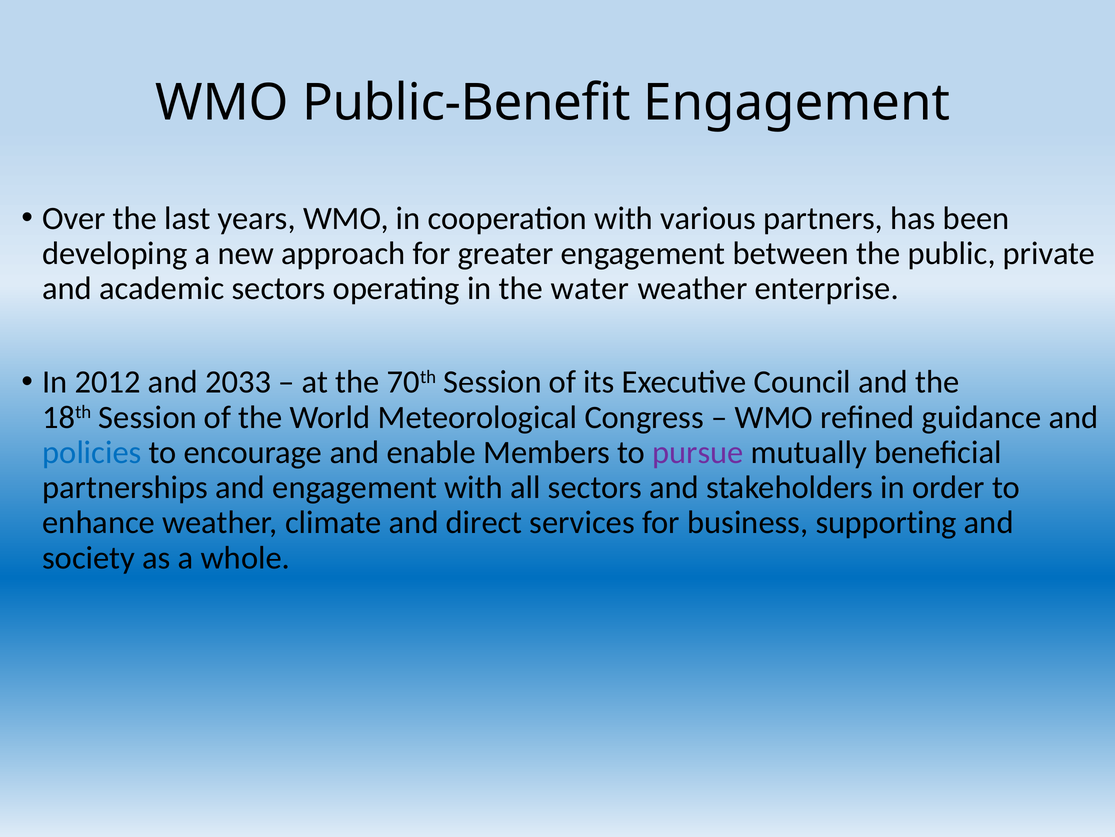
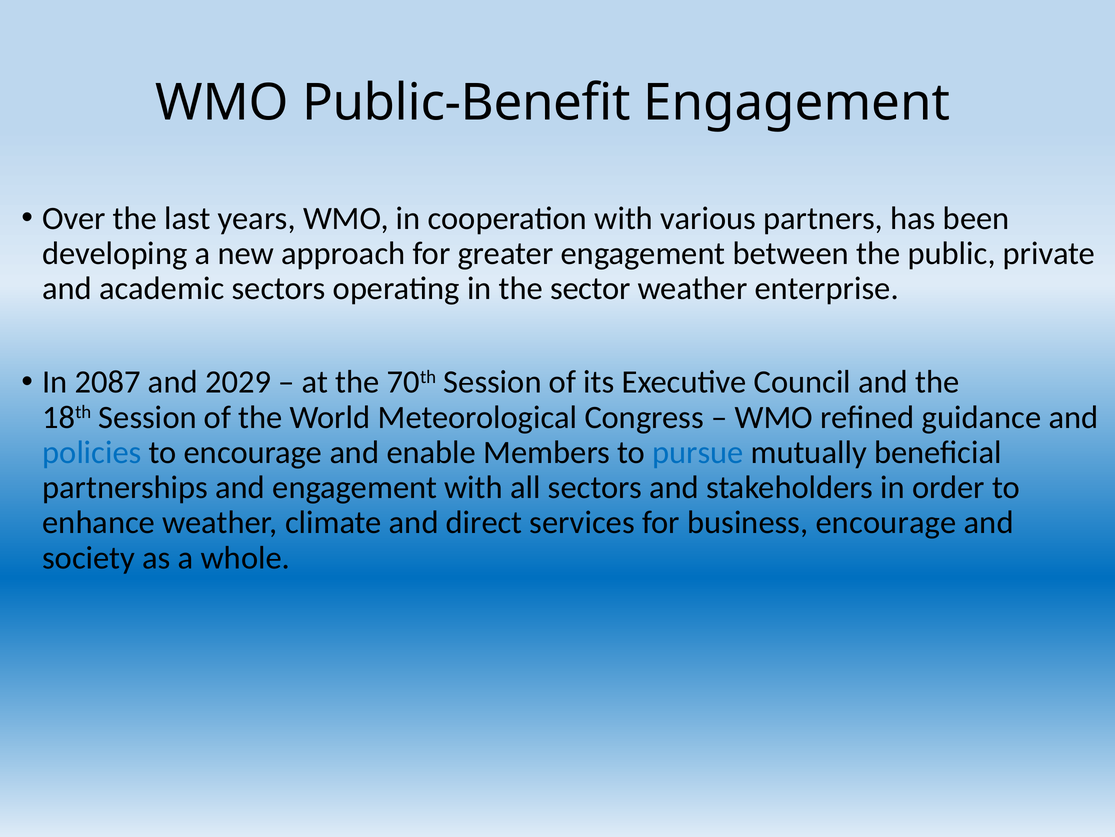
water: water -> sector (590, 288)
2012: 2012 -> 2087 (108, 382)
2033: 2033 -> 2029 (238, 382)
pursue colour: purple -> blue (698, 452)
business supporting: supporting -> encourage (886, 522)
